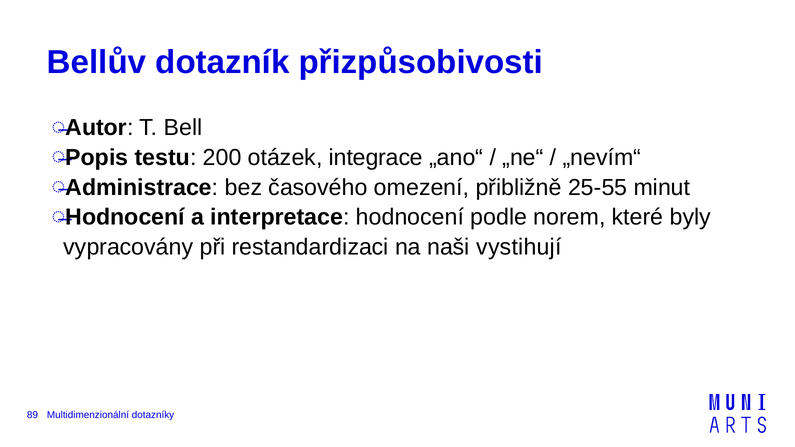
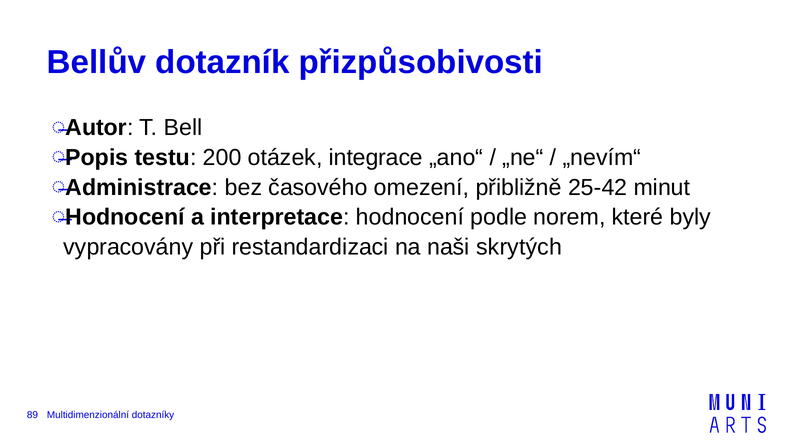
25-55: 25-55 -> 25-42 (598, 187)
vystihují: vystihují -> skrytých (519, 247)
